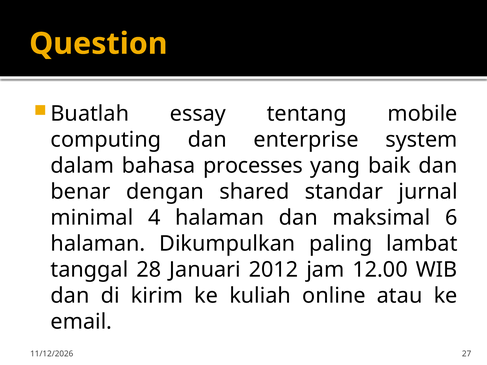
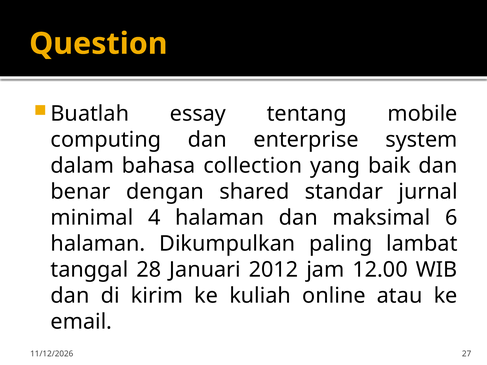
processes: processes -> collection (253, 166)
